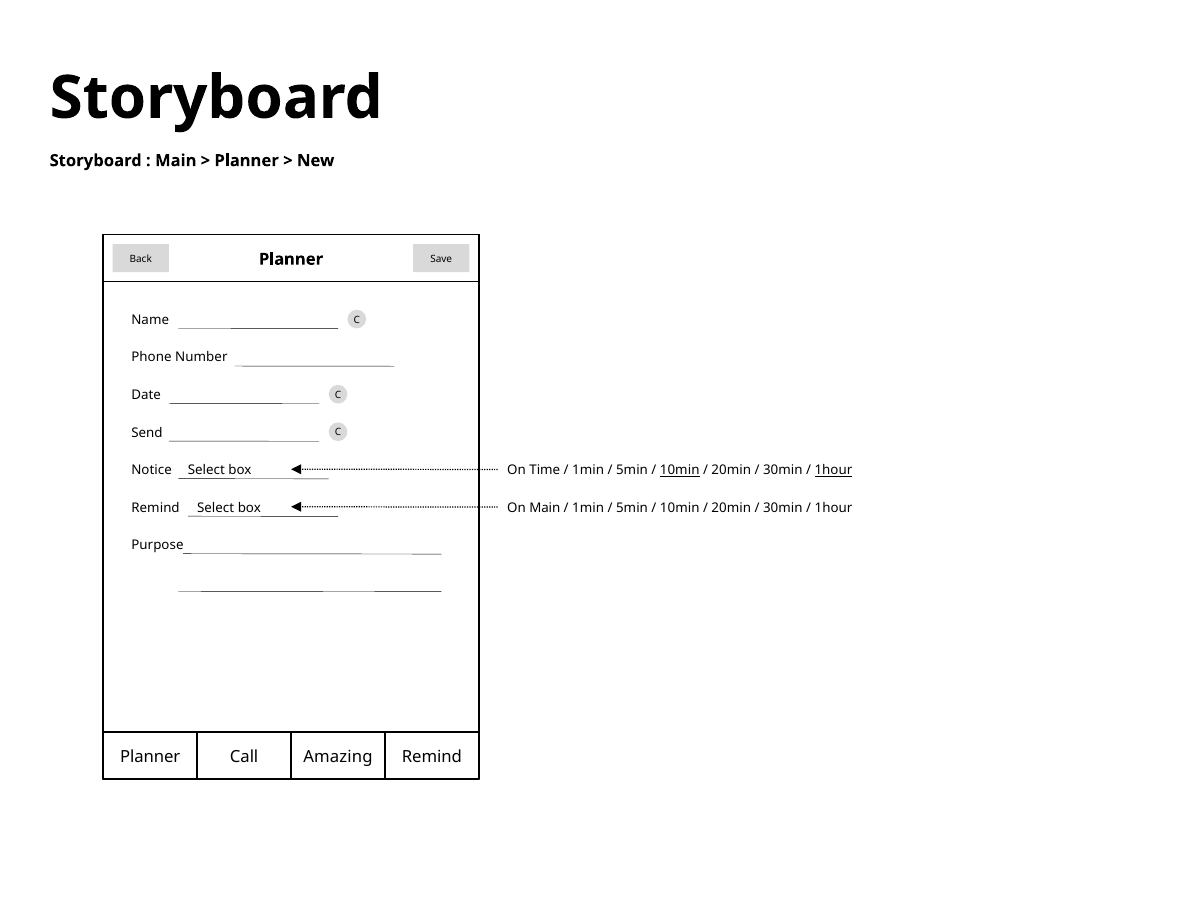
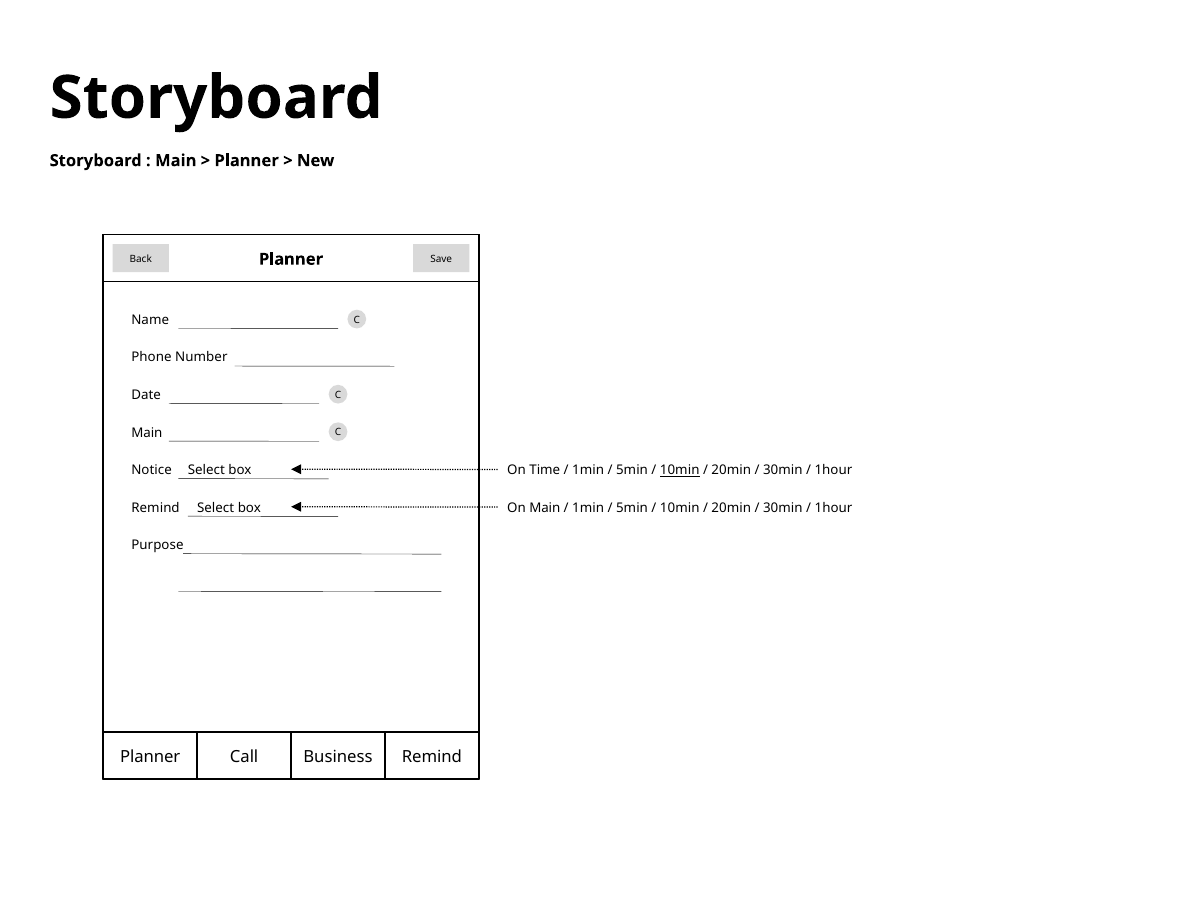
Send: Send -> Main (147, 433)
1hour underline: present -> none (833, 470)
Amazing: Amazing -> Business (338, 757)
